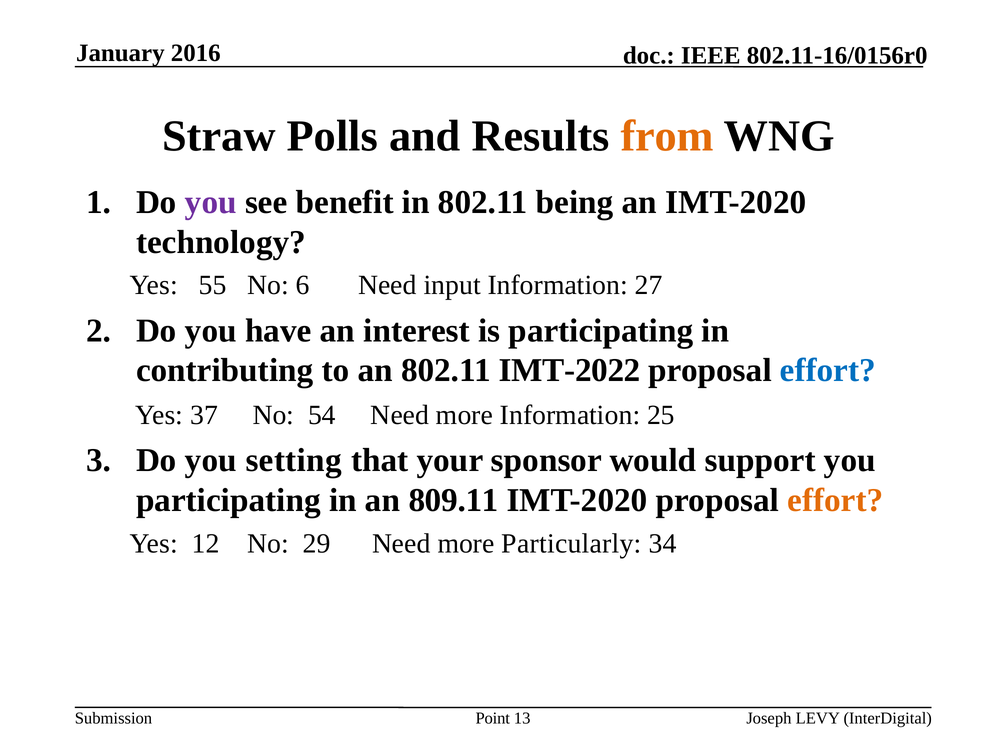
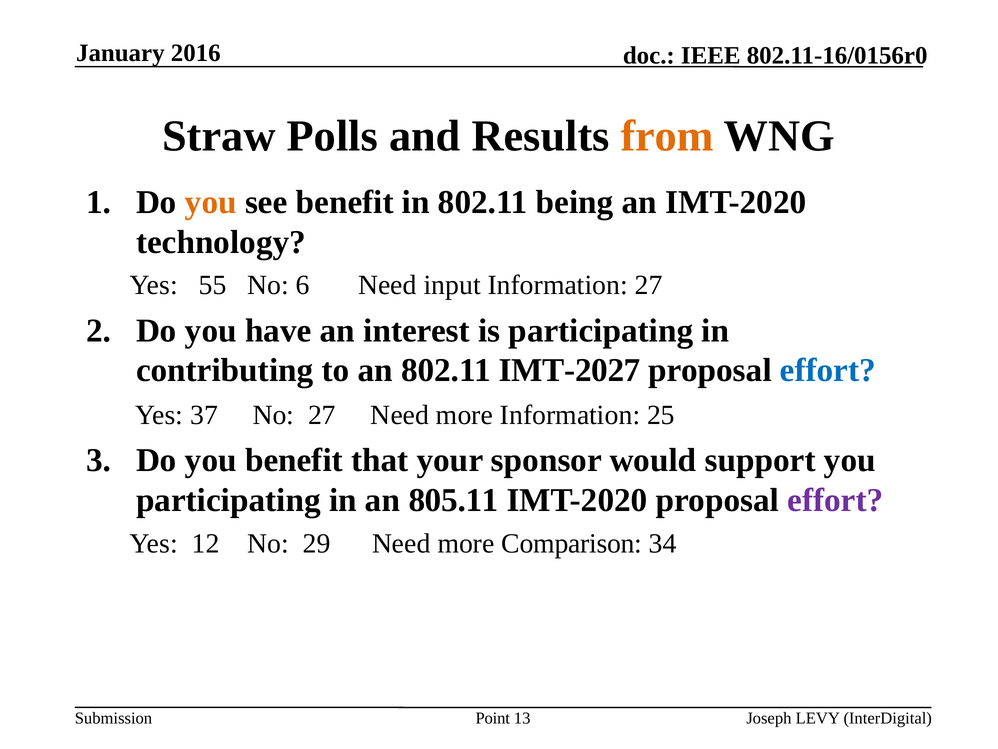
you colour: purple -> orange (211, 202)
IMT-2022: IMT-2022 -> IMT-2027 (570, 370)
No 54: 54 -> 27 (322, 415)
you setting: setting -> benefit (294, 460)
809.11: 809.11 -> 805.11 (454, 500)
effort colour: orange -> purple (835, 500)
Particularly: Particularly -> Comparison (572, 543)
